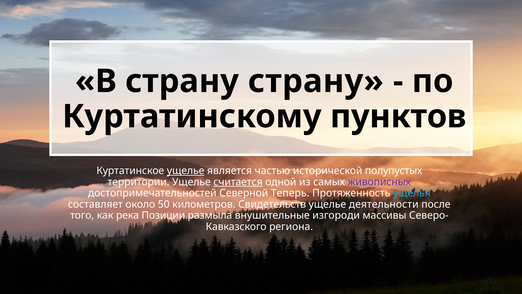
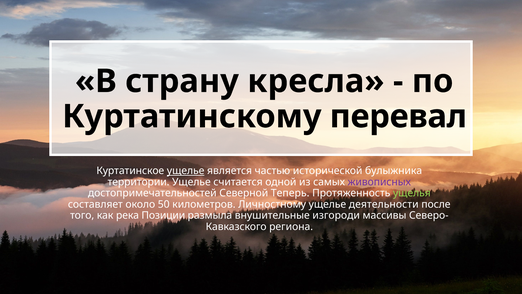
страну страну: страну -> кресла (316, 81)
пунктов: пунктов -> перевал (398, 116)
полупустых: полупустых -> булыжника (394, 171)
считается underline: present -> none (238, 182)
ущелья colour: light blue -> light green (412, 193)
Свидетельств: Свидетельств -> Личностному (272, 204)
